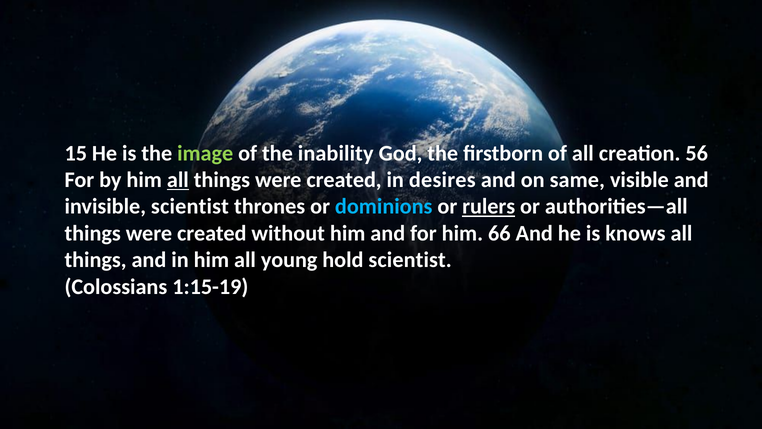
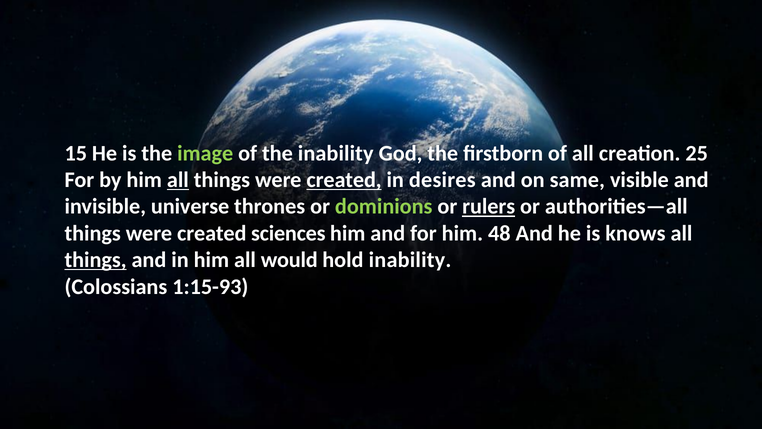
56: 56 -> 25 (697, 153)
created underline: none -> present (344, 180)
invisible scientist: scientist -> universe (190, 206)
dominions colour: light blue -> light green (384, 206)
without: without -> sciences (288, 233)
66: 66 -> 48 (499, 233)
things underline: none -> present (96, 260)
young: young -> would (289, 260)
hold scientist: scientist -> inability (410, 260)
1:15-19: 1:15-19 -> 1:15-93 (210, 286)
